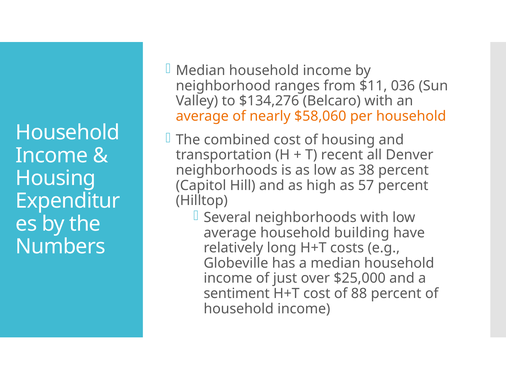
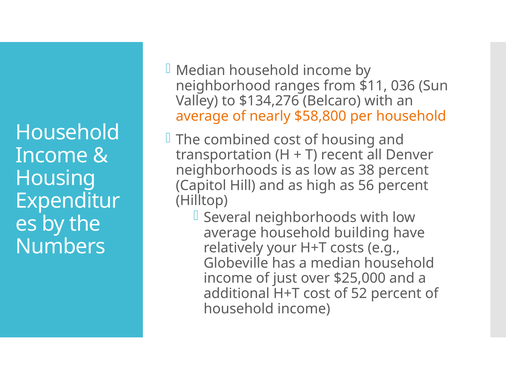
$58,060: $58,060 -> $58,800 (320, 116)
57: 57 -> 56 (366, 185)
long: long -> your (282, 248)
sentiment: sentiment -> additional (237, 293)
88: 88 -> 52 (359, 293)
